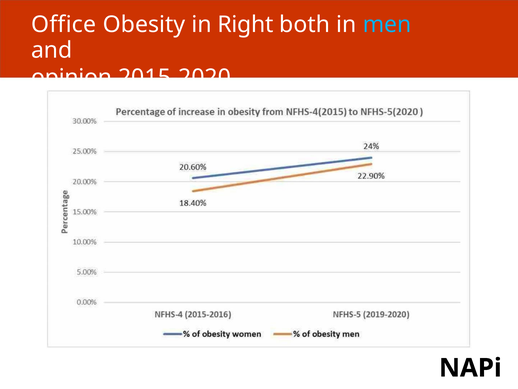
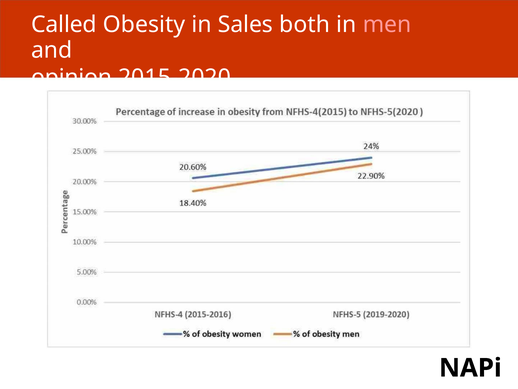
Office: Office -> Called (64, 24)
Right: Right -> Sales (245, 24)
men colour: light blue -> pink (387, 24)
